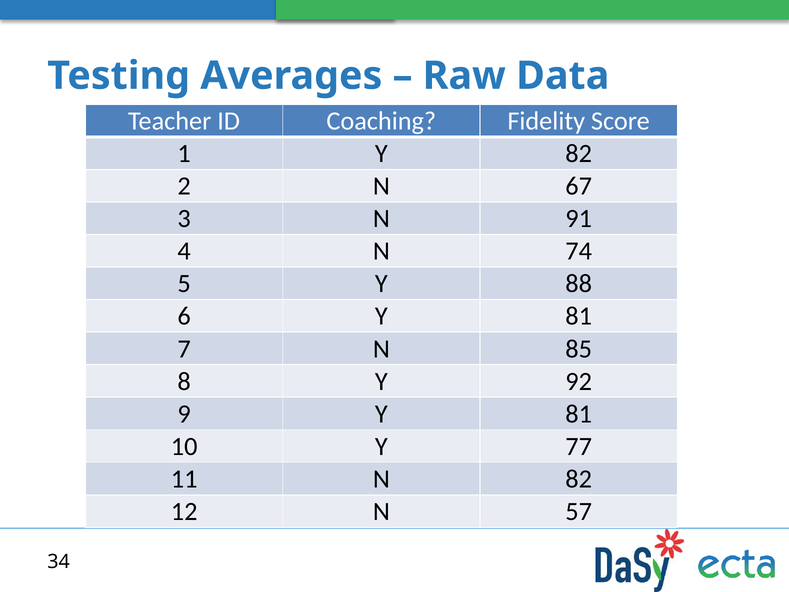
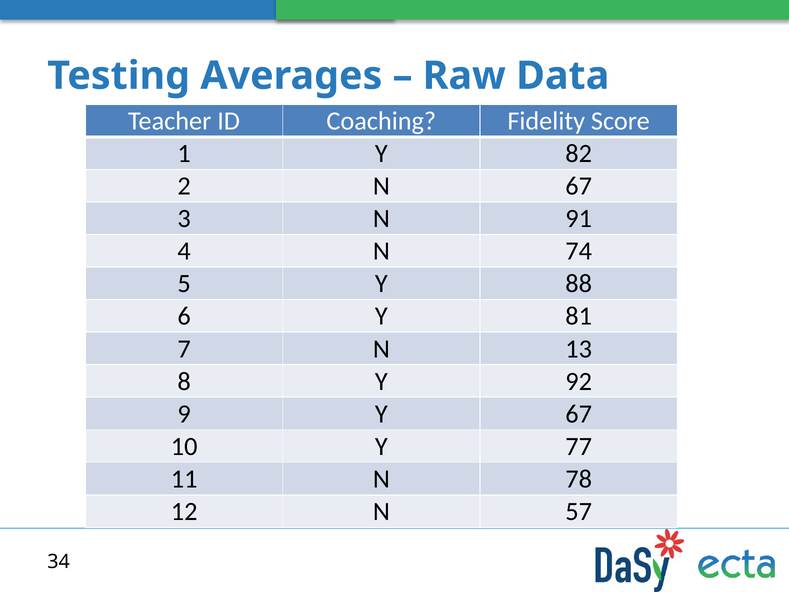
85: 85 -> 13 (579, 349)
9 Y 81: 81 -> 67 (579, 414)
N 82: 82 -> 78 (579, 479)
